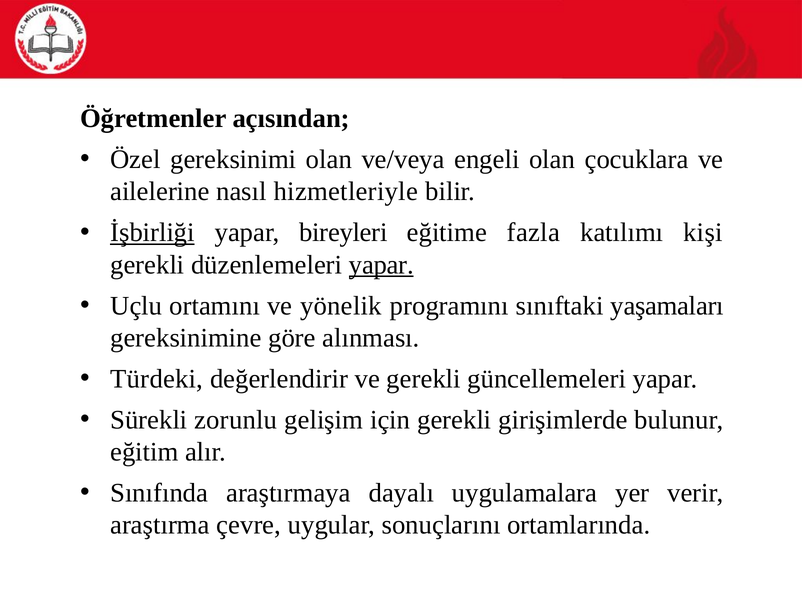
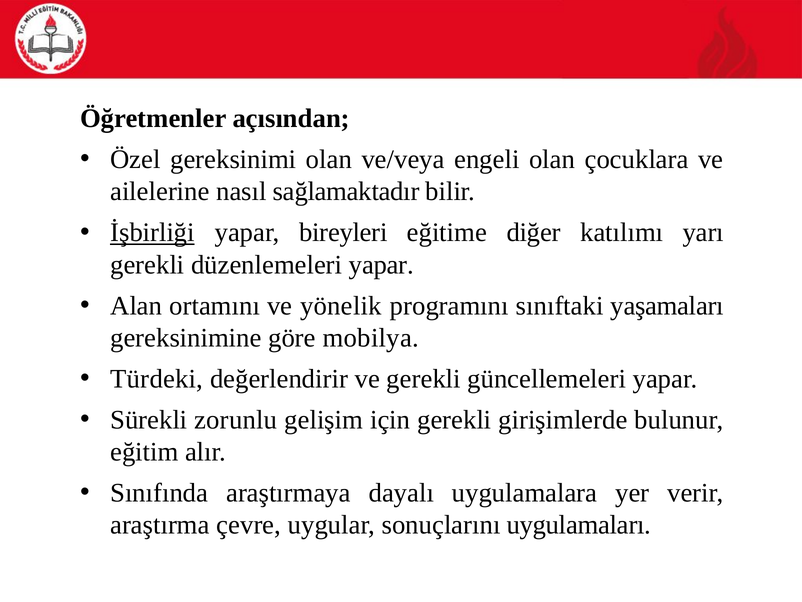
hizmetleriyle: hizmetleriyle -> sağlamaktadır (346, 191)
fazla: fazla -> diğer (534, 232)
kişi: kişi -> yarı (703, 232)
yapar underline: present -> none (381, 265)
Uçlu: Uçlu -> Alan (136, 306)
alınması: alınması -> mobilya (371, 338)
ortamlarında: ortamlarında -> uygulamaları (579, 525)
